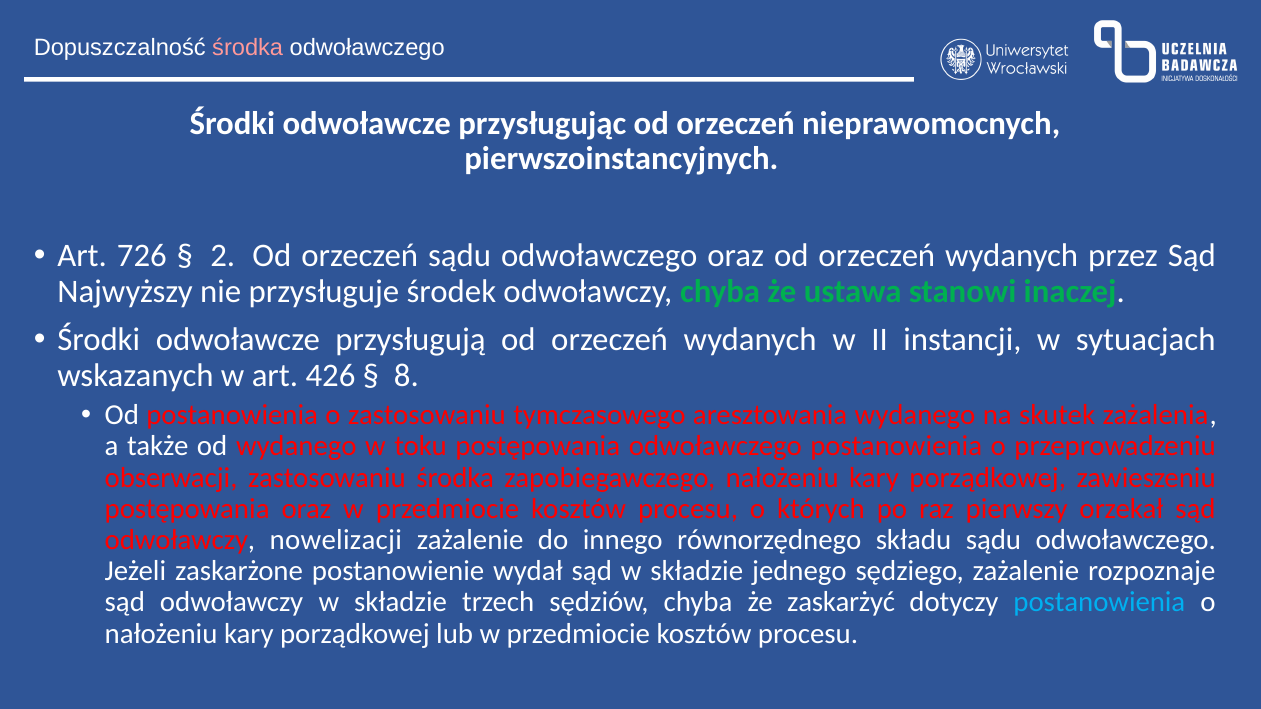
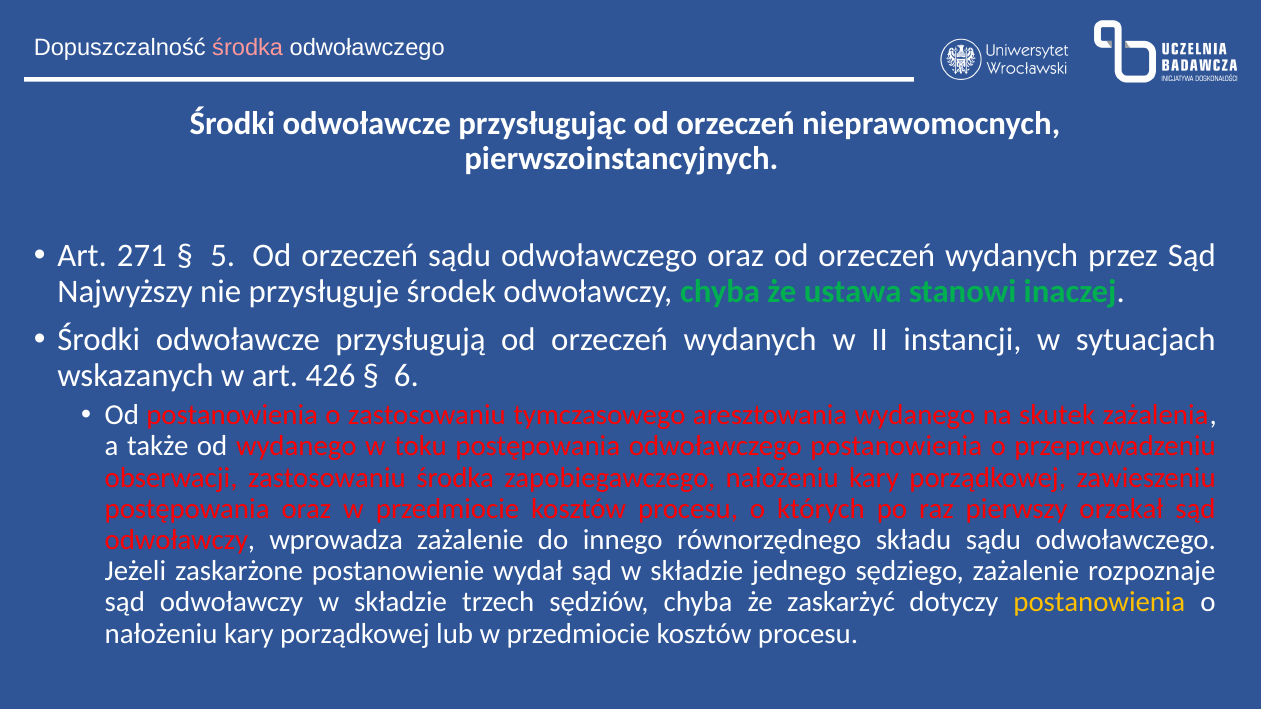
726: 726 -> 271 (142, 256)
2: 2 -> 5 (223, 256)
8: 8 -> 6 (406, 376)
nowelizacji: nowelizacji -> wprowadza (336, 540)
postanowienia colour: light blue -> yellow (1099, 603)
